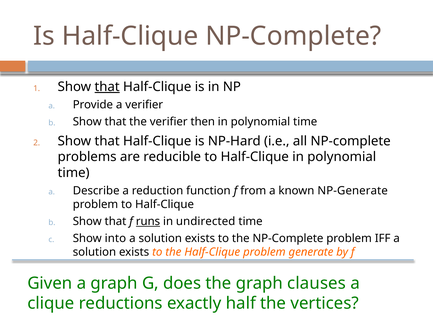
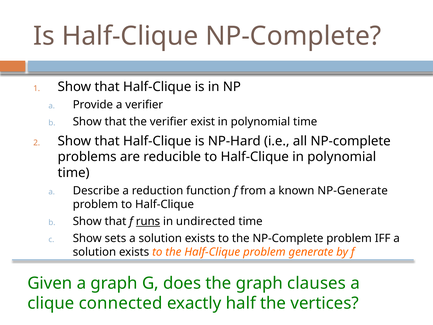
that underline: present -> none (107, 87)
then: then -> exist (203, 122)
into: into -> sets (115, 238)
reductions: reductions -> connected (121, 303)
